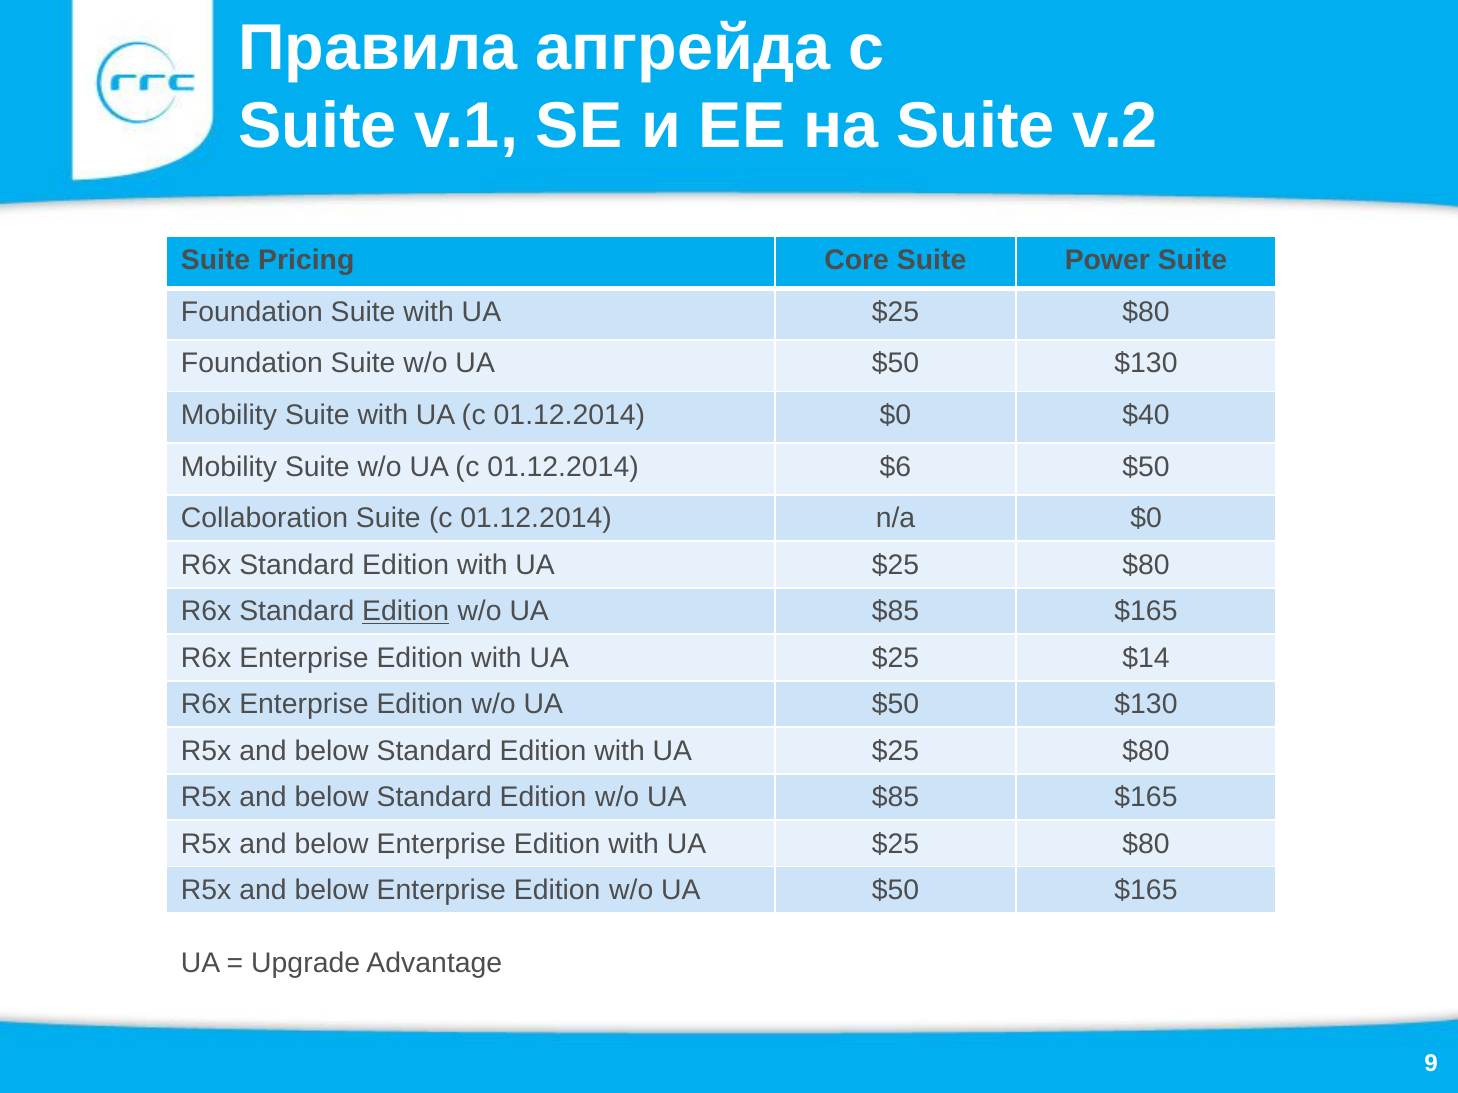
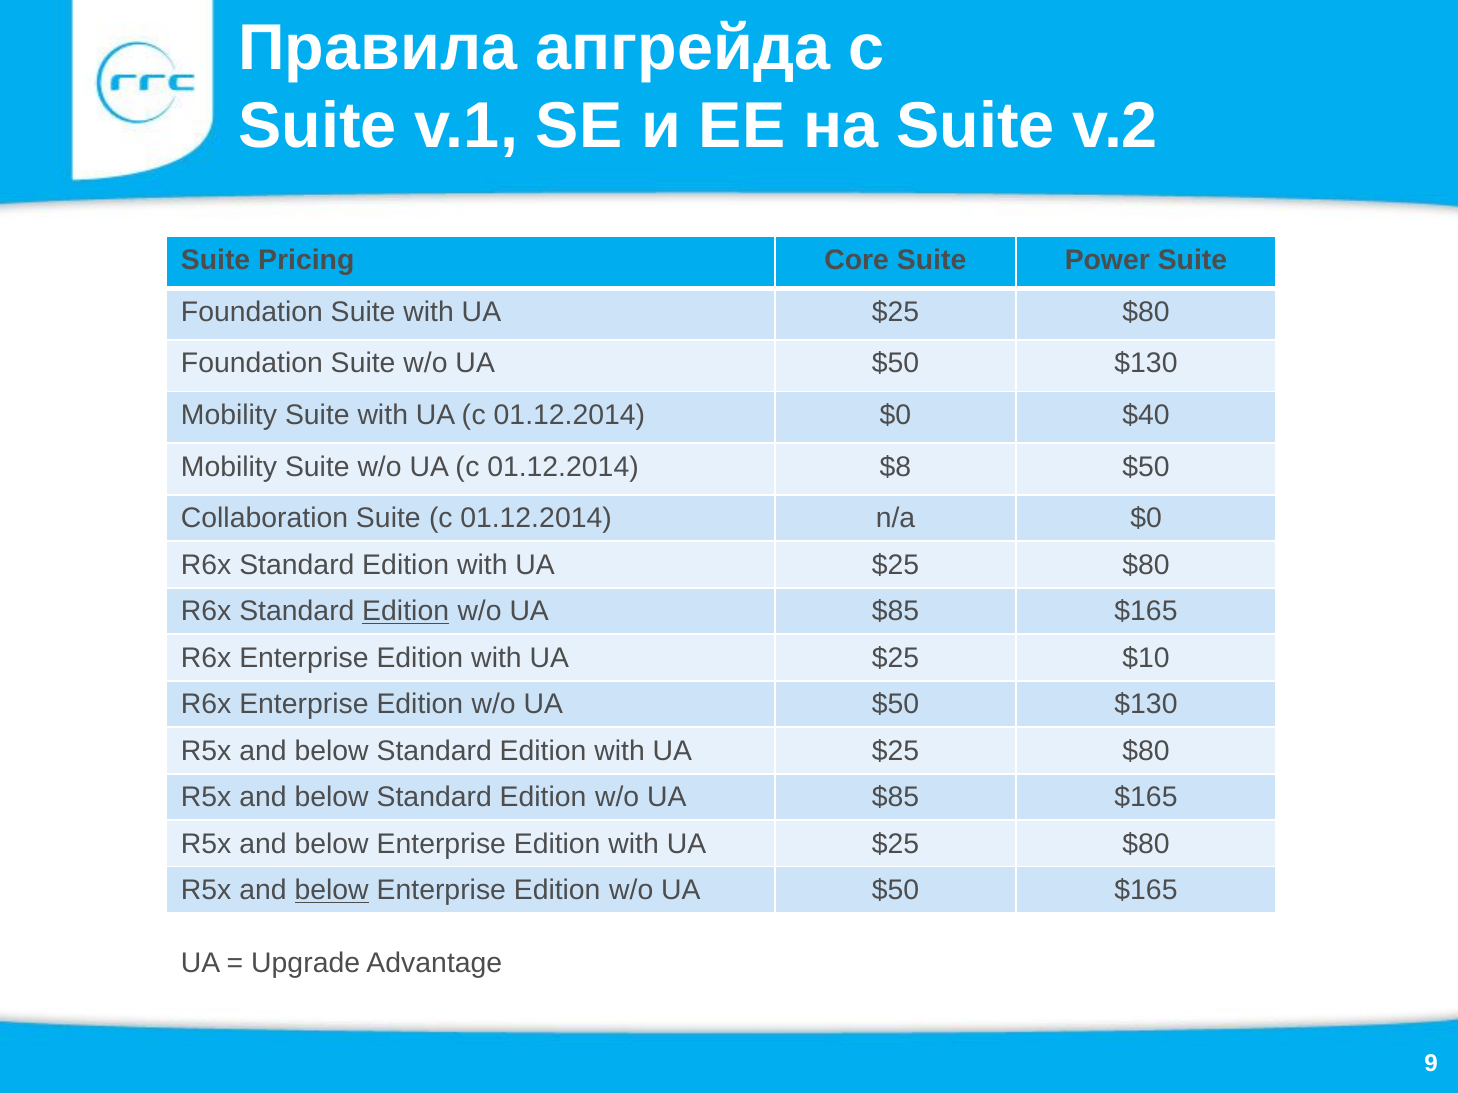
$6: $6 -> $8 (895, 467)
$14: $14 -> $10 (1146, 658)
below underline: none -> present (332, 891)
